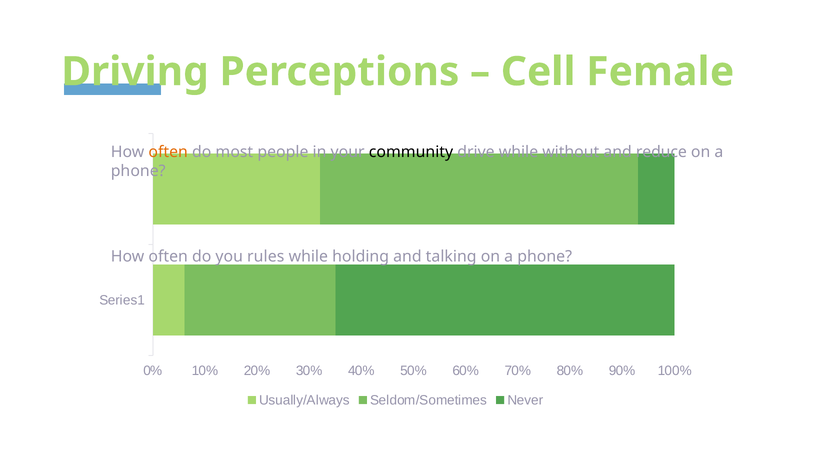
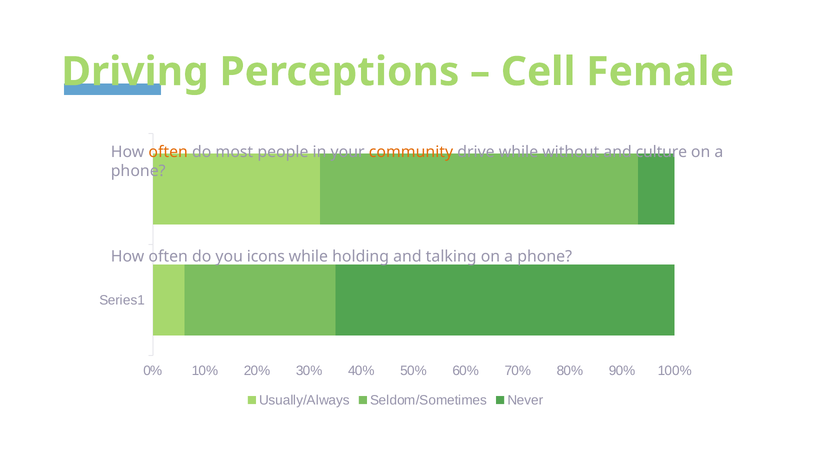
community colour: black -> orange (411, 152)
reduce: reduce -> culture (661, 152)
rules: rules -> icons (266, 256)
